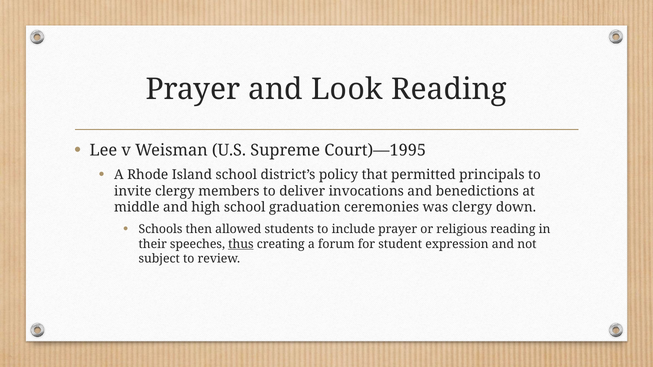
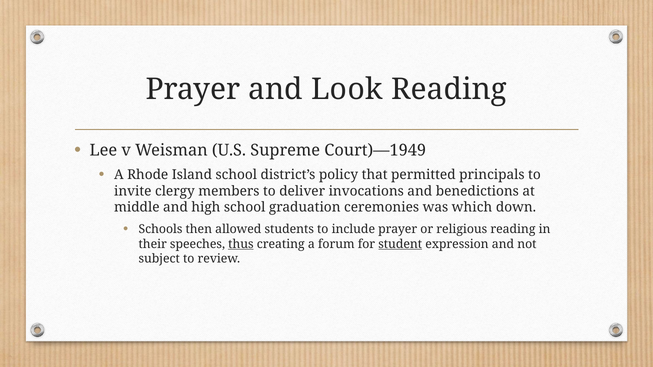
Court)—1995: Court)—1995 -> Court)—1949 (375, 150)
was clergy: clergy -> which (472, 208)
student underline: none -> present (400, 244)
